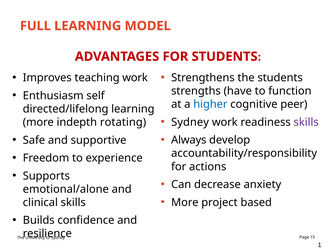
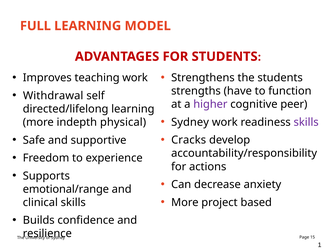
Enthusiasm: Enthusiasm -> Withdrawal (53, 96)
higher colour: blue -> purple (210, 104)
rotating: rotating -> physical (123, 122)
Always: Always -> Cracks (189, 140)
emotional/alone: emotional/alone -> emotional/range (66, 189)
